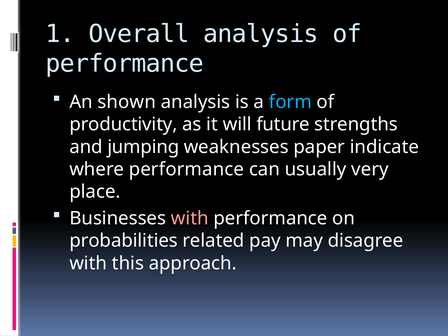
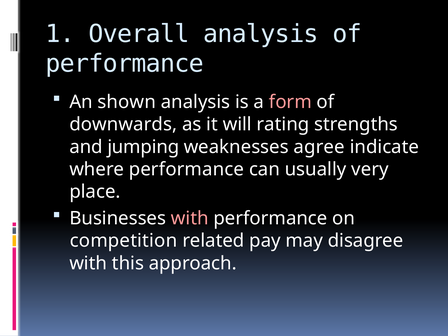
form colour: light blue -> pink (290, 102)
productivity: productivity -> downwards (123, 124)
future: future -> rating (283, 124)
paper: paper -> agree (319, 147)
probabilities: probabilities -> competition (123, 241)
